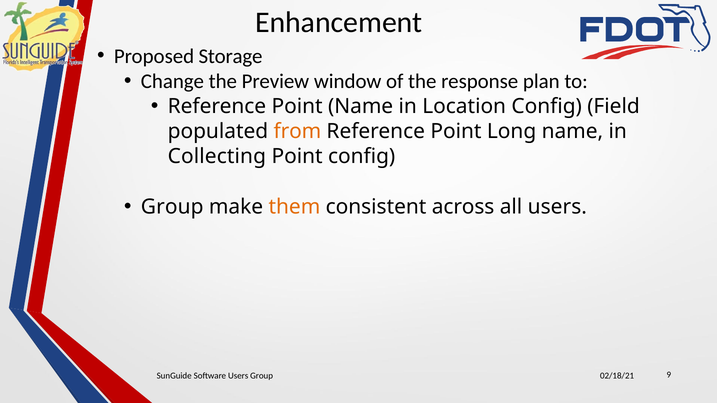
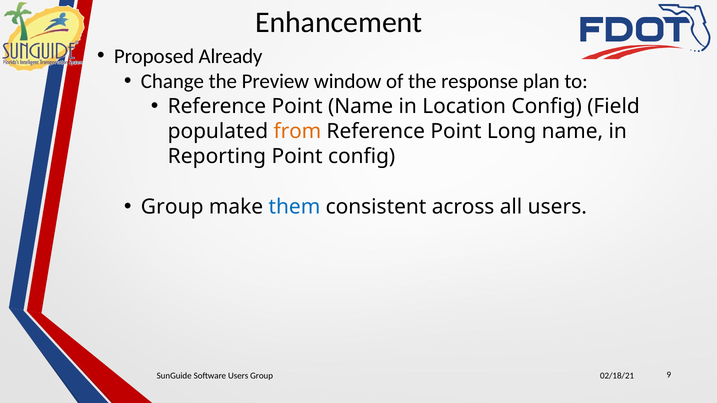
Storage: Storage -> Already (231, 56)
Collecting: Collecting -> Reporting (217, 157)
them colour: orange -> blue (294, 207)
